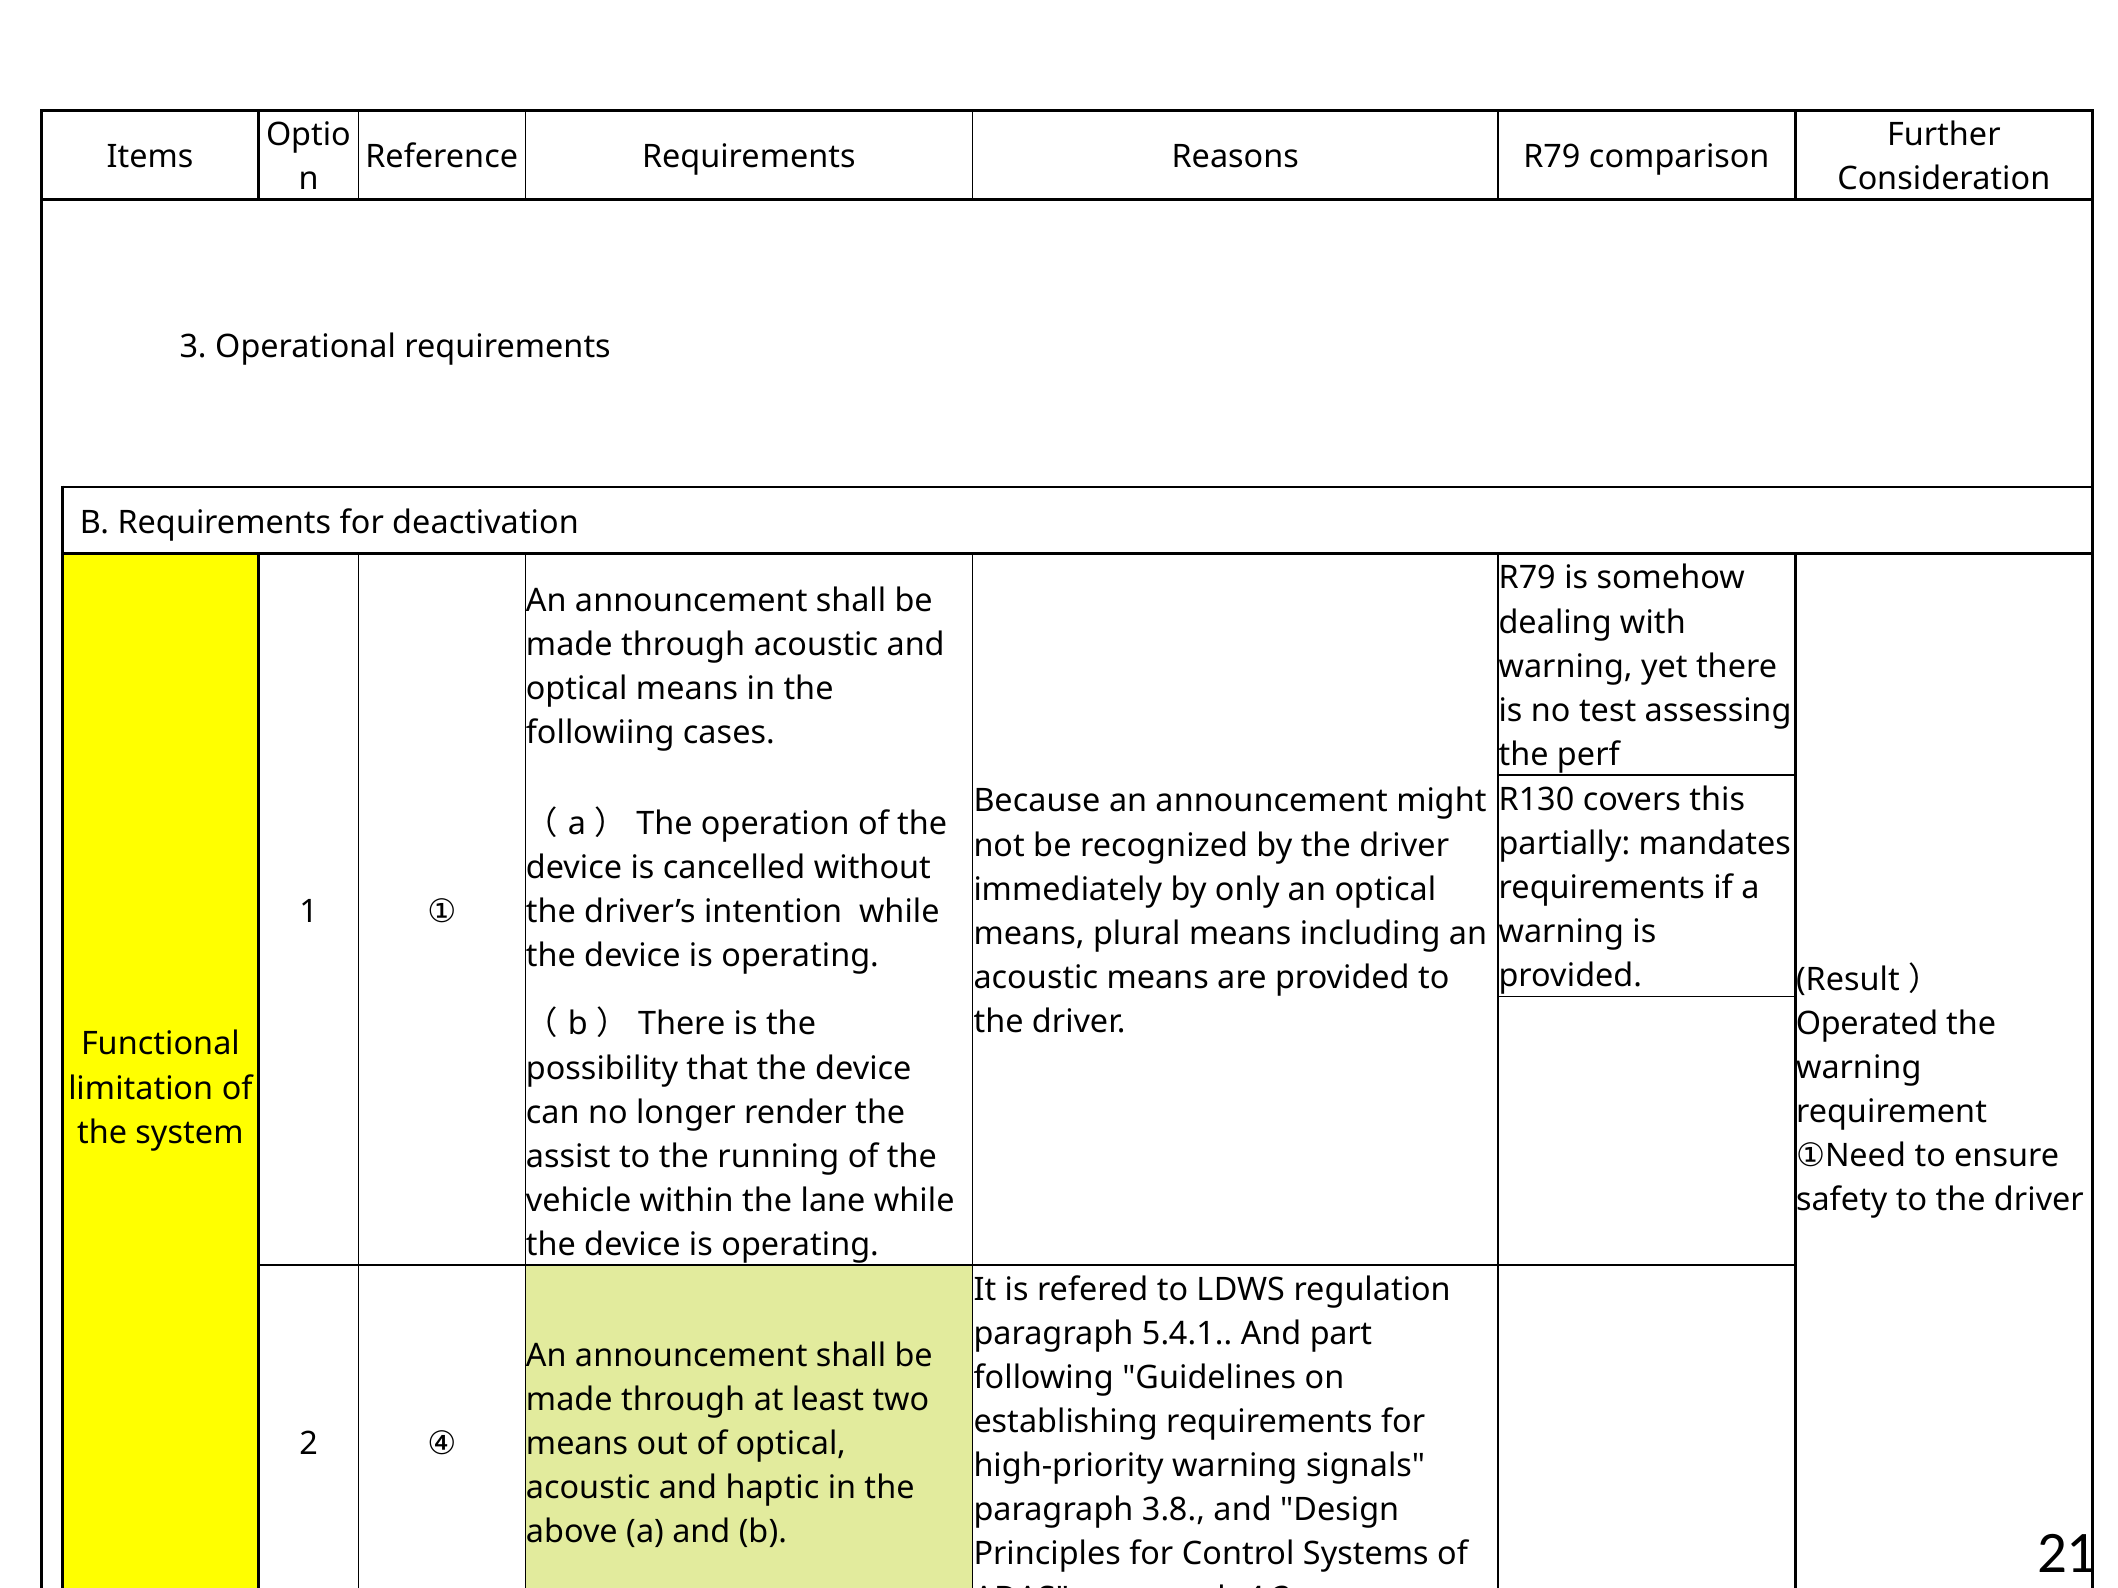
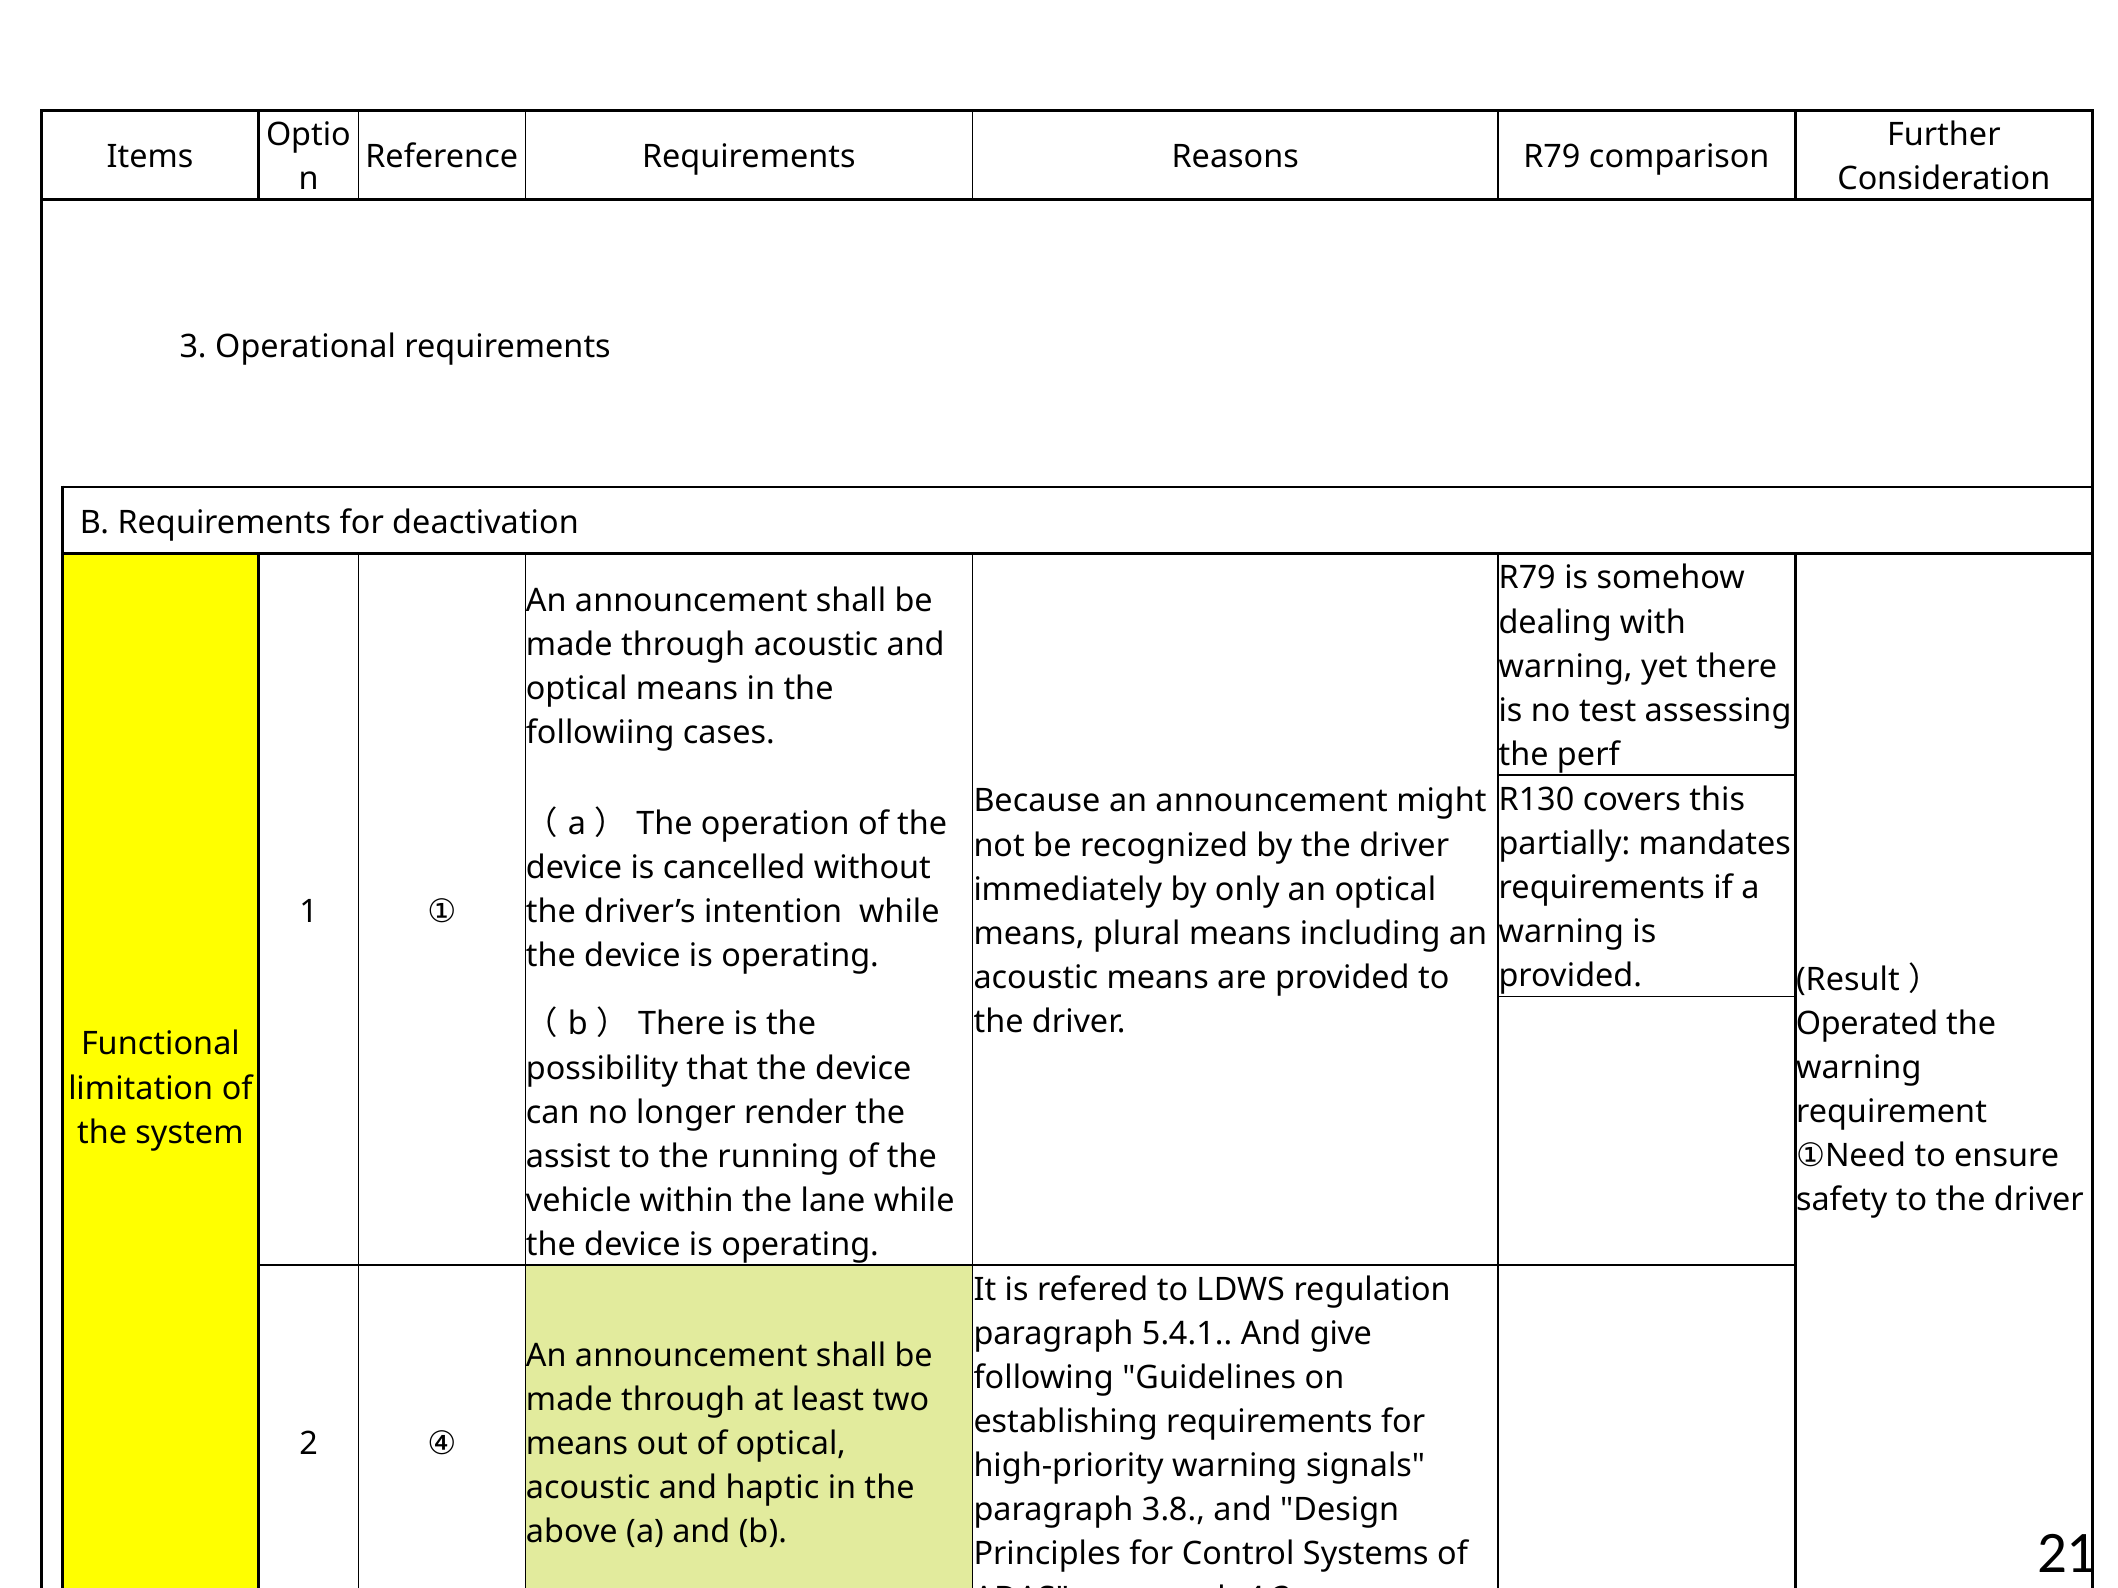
part: part -> give (1341, 1334)
